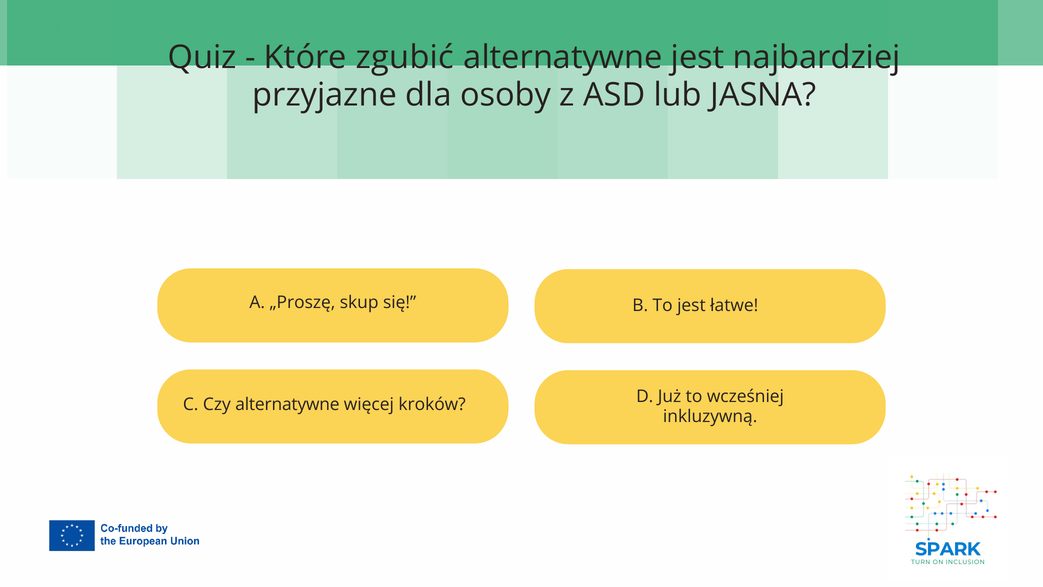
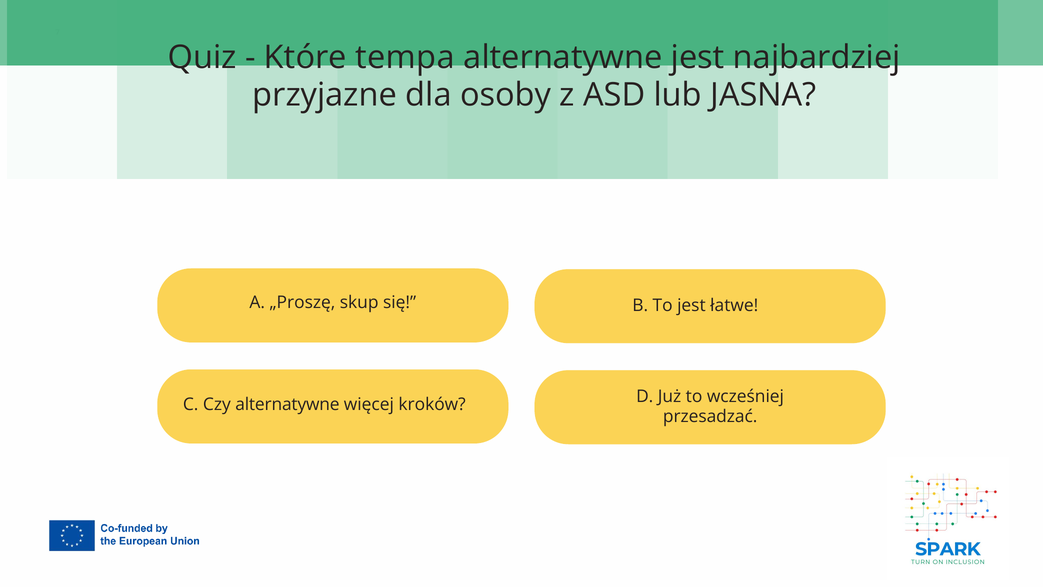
zgubić: zgubić -> tempa (405, 58)
inkluzywną: inkluzywną -> przesadzać (710, 416)
